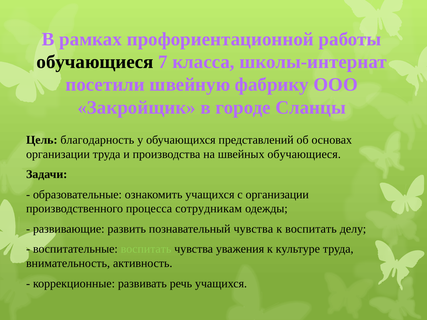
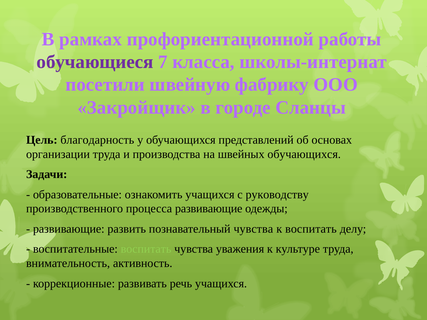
обучающиеся colour: black -> purple (95, 62)
швейных обучающиеся: обучающиеся -> обучающихся (304, 154)
с организации: организации -> руководству (277, 195)
процесса сотрудникам: сотрудникам -> развивающие (209, 209)
